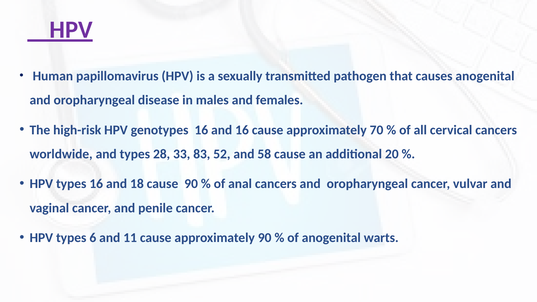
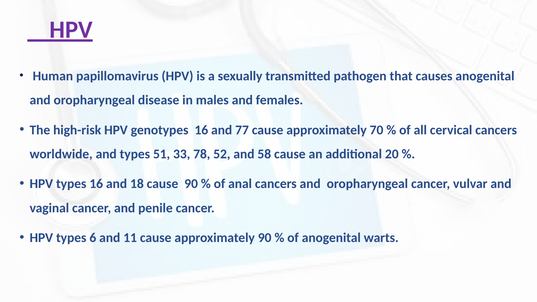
and 16: 16 -> 77 (242, 130)
28: 28 -> 51 (162, 154)
83: 83 -> 78 (202, 154)
